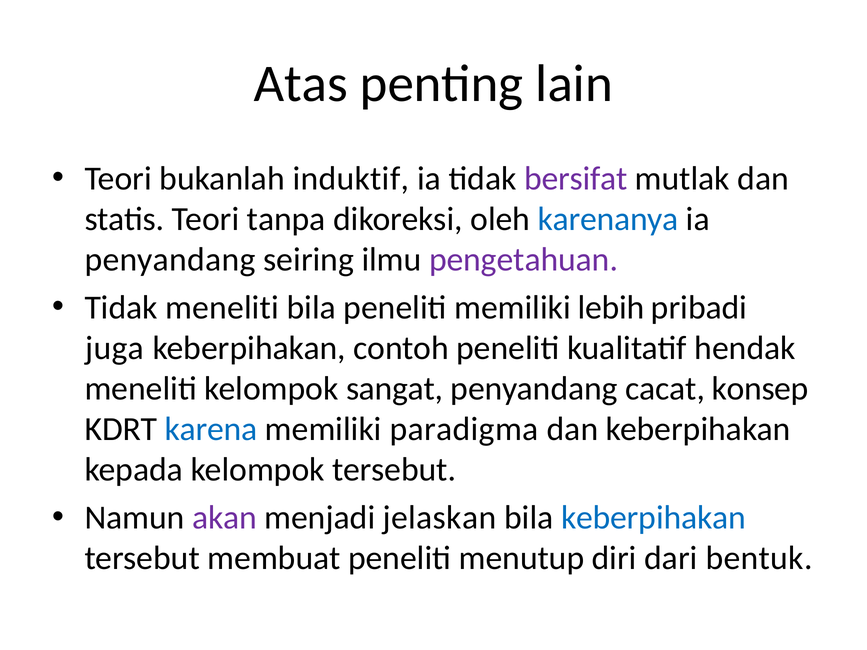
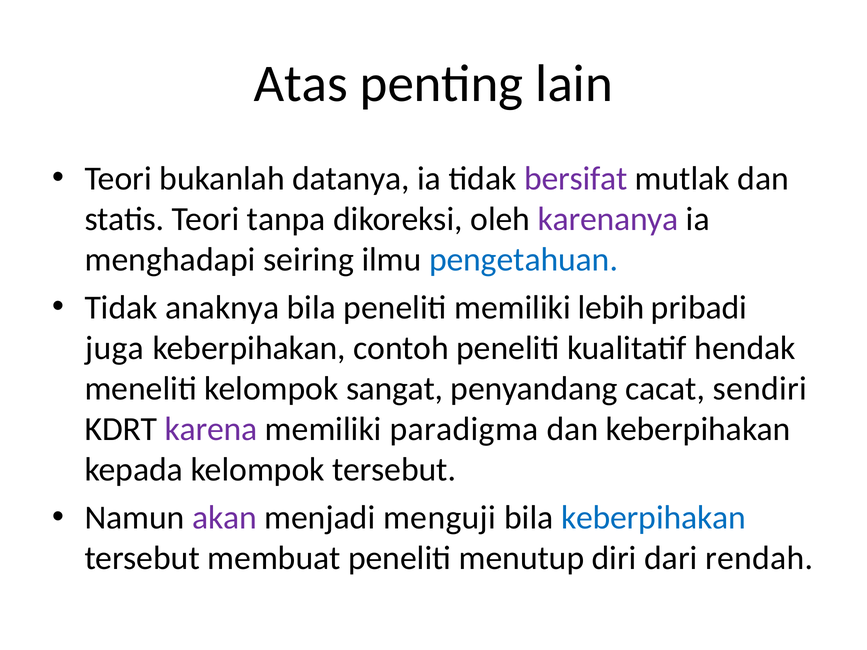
induktif: induktif -> datanya (351, 179)
karenanya colour: blue -> purple (608, 219)
penyandang: penyandang -> menghadapi (170, 260)
pengetahuan colour: purple -> blue (524, 260)
Tidak meneliti: meneliti -> anaknya (222, 308)
konsep: konsep -> sendiri (760, 389)
karena colour: blue -> purple (211, 429)
jelaskan: jelaskan -> menguji (440, 518)
bentuk: bentuk -> rendah (759, 558)
